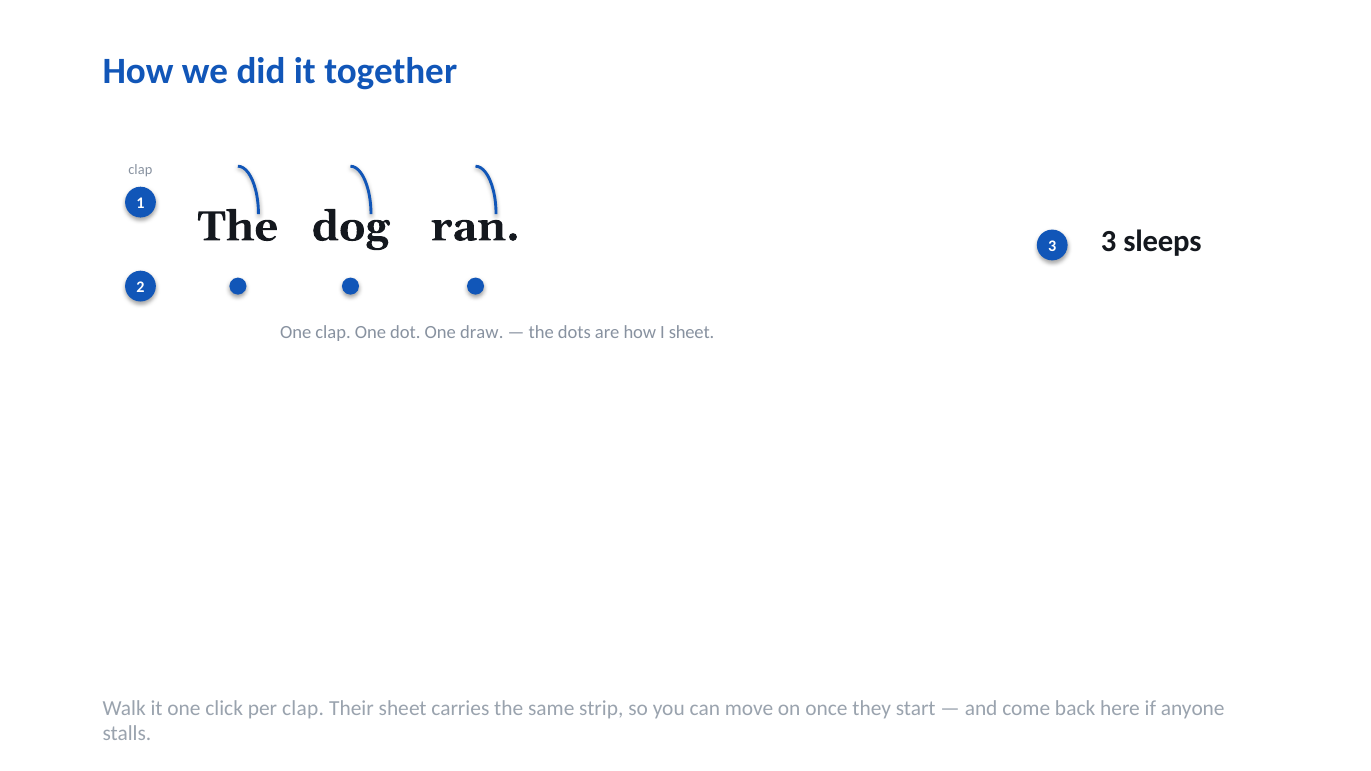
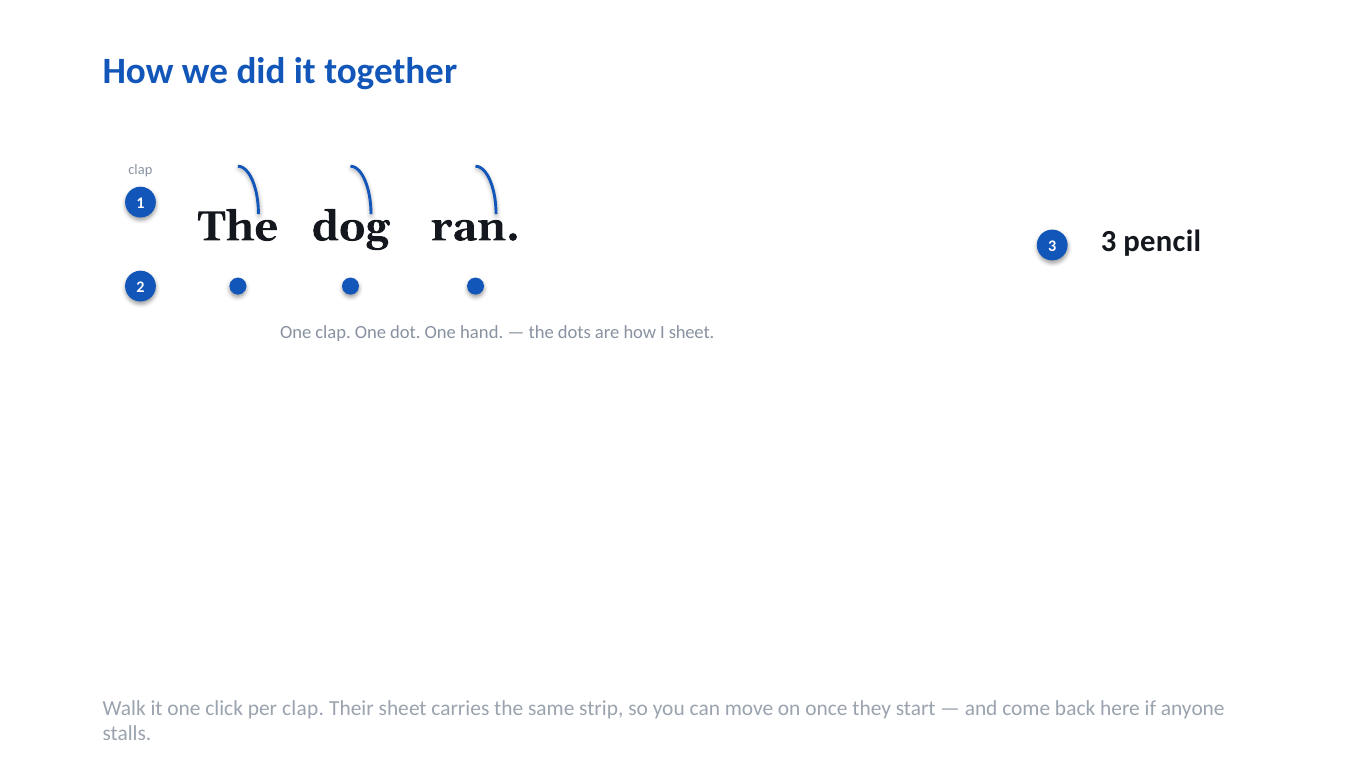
sleeps: sleeps -> pencil (1162, 242)
draw: draw -> hand (482, 333)
